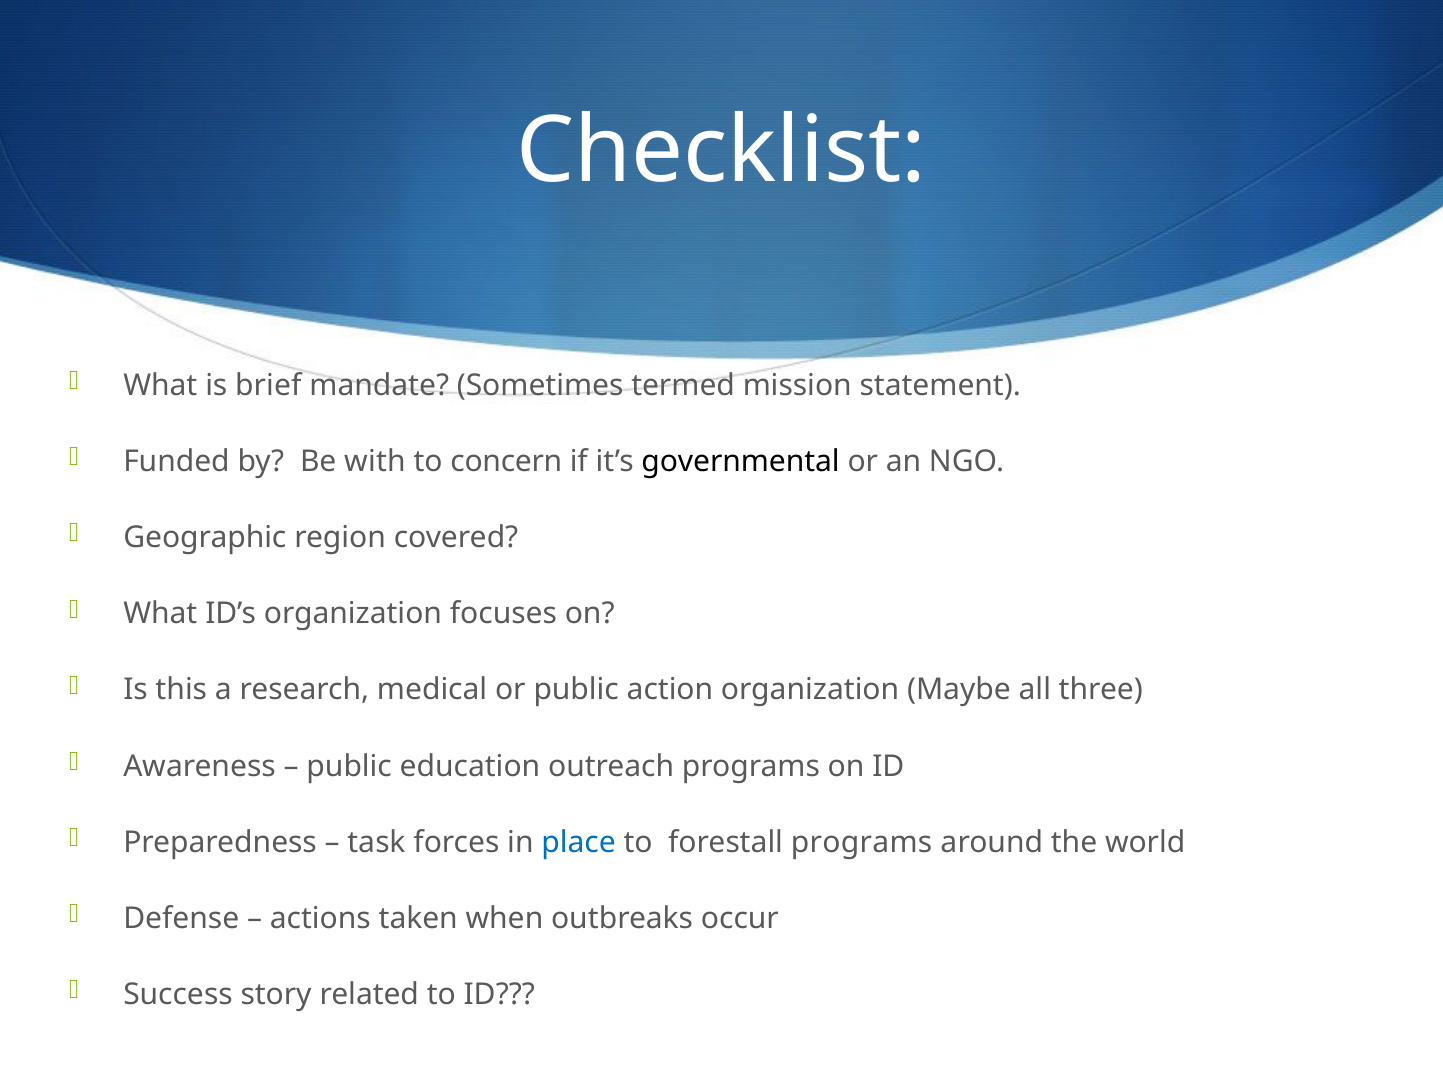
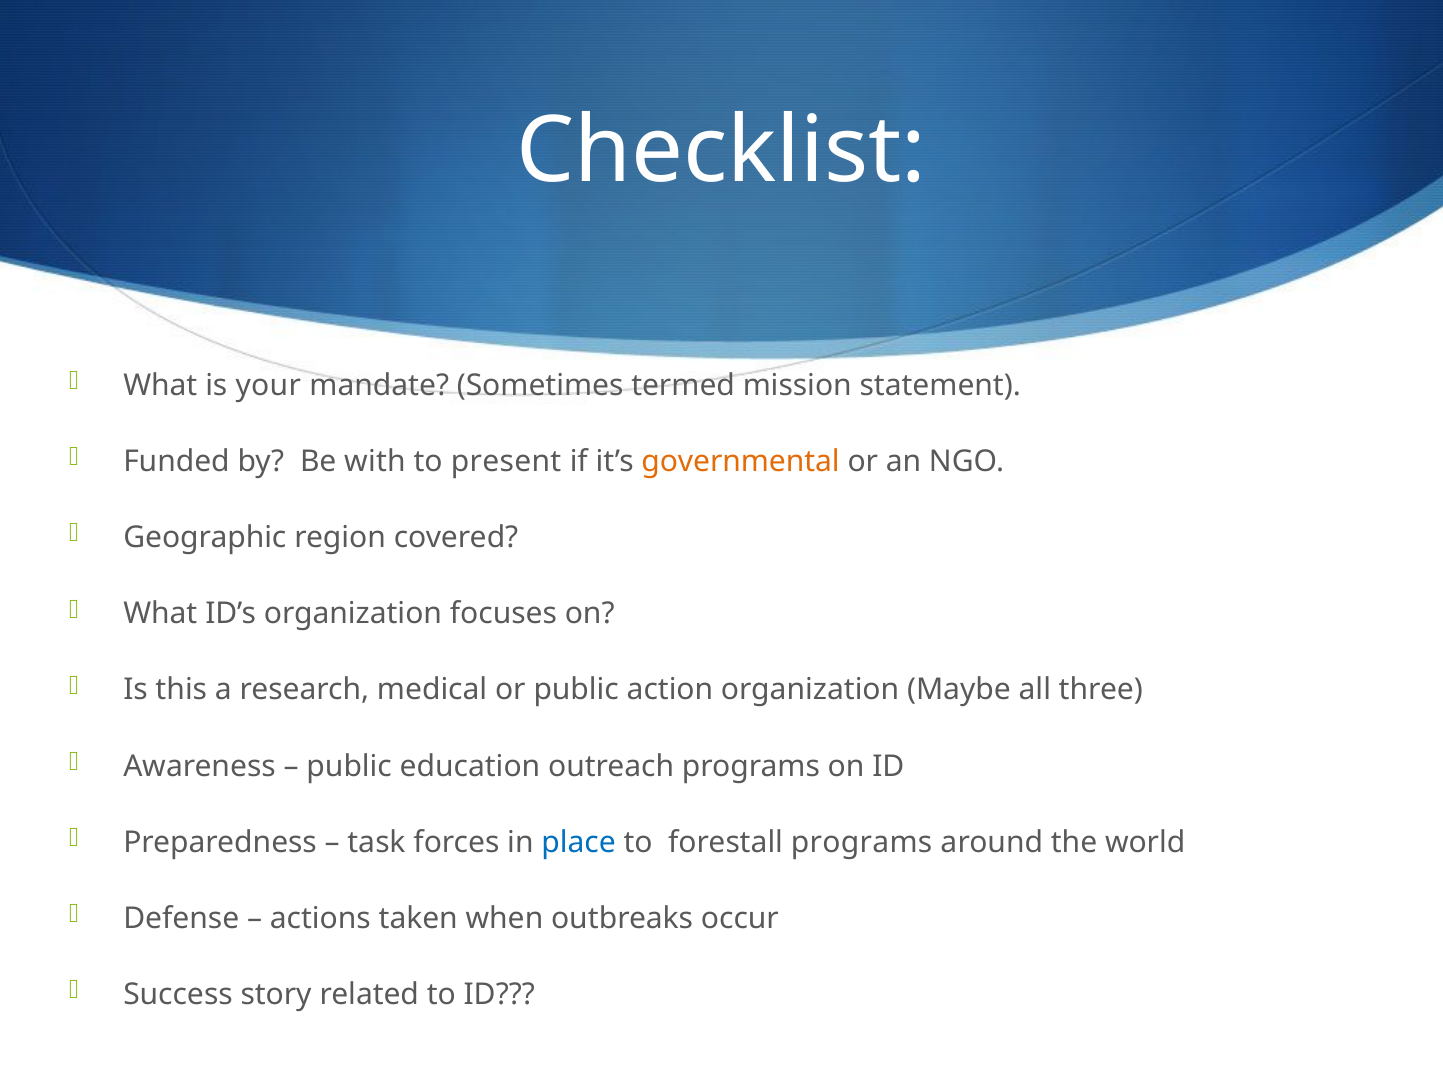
brief: brief -> your (268, 385)
concern: concern -> present (506, 462)
governmental colour: black -> orange (741, 462)
